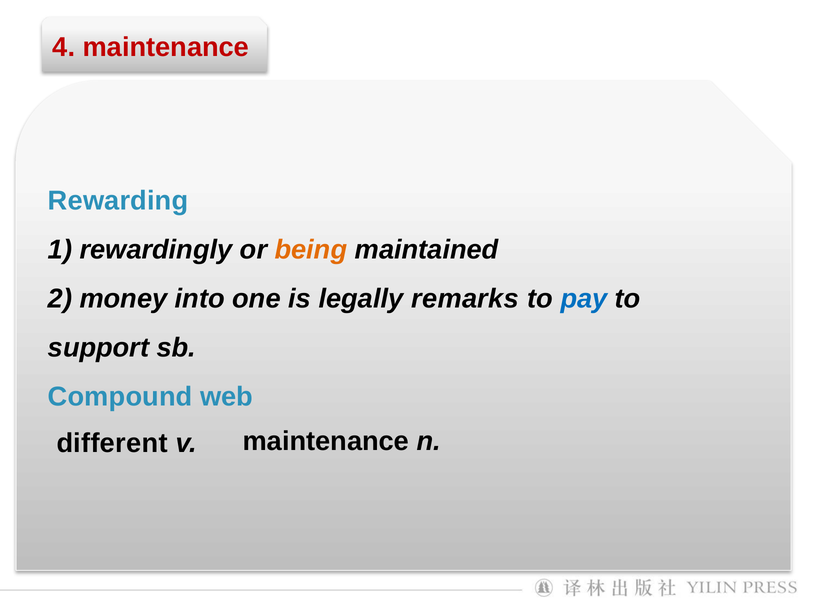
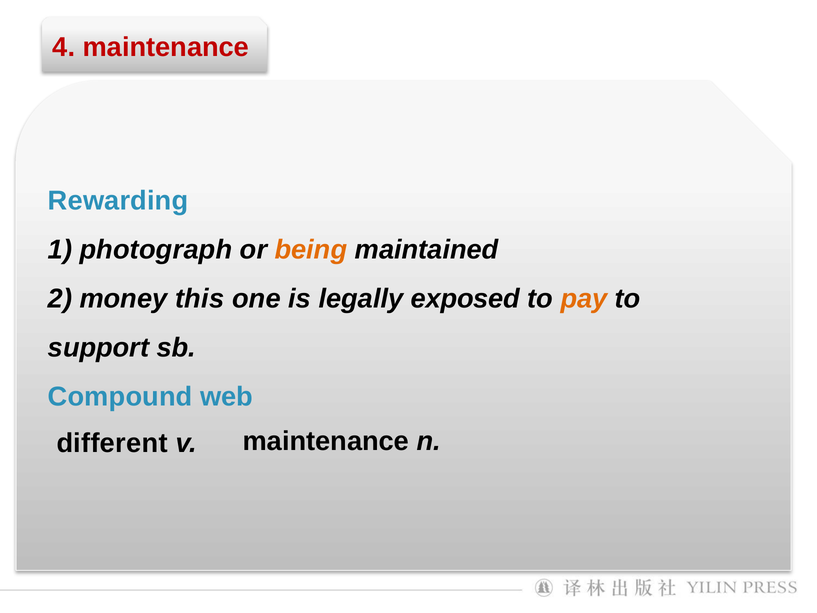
rewardingly: rewardingly -> photograph (156, 250)
into: into -> this (200, 299)
remarks: remarks -> exposed (465, 299)
pay colour: blue -> orange (584, 299)
